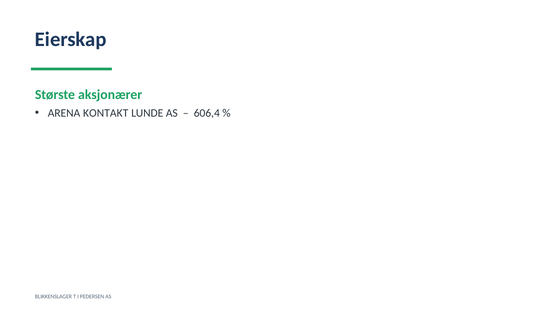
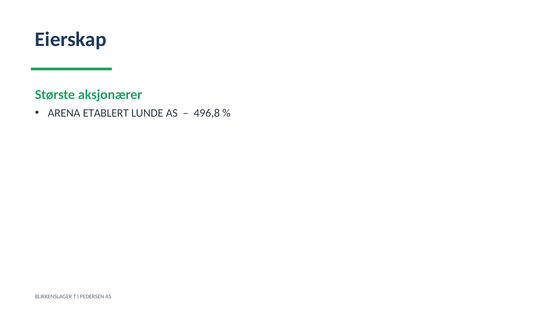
KONTAKT: KONTAKT -> ETABLERT (106, 113)
606,4: 606,4 -> 496,8 (207, 113)
